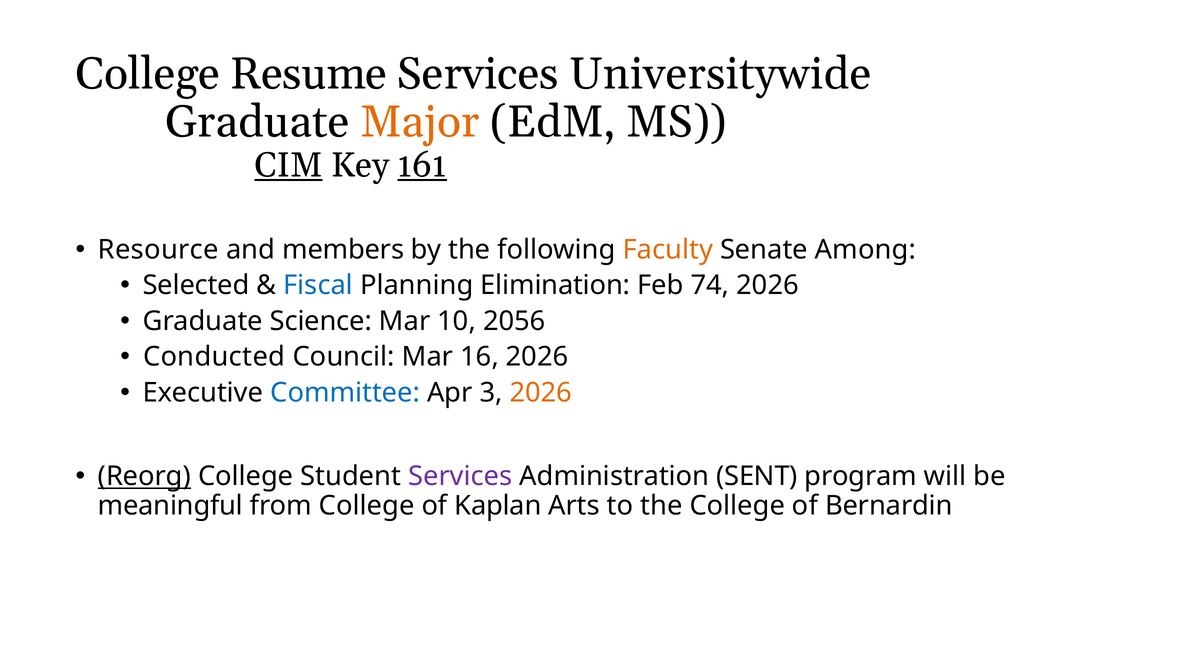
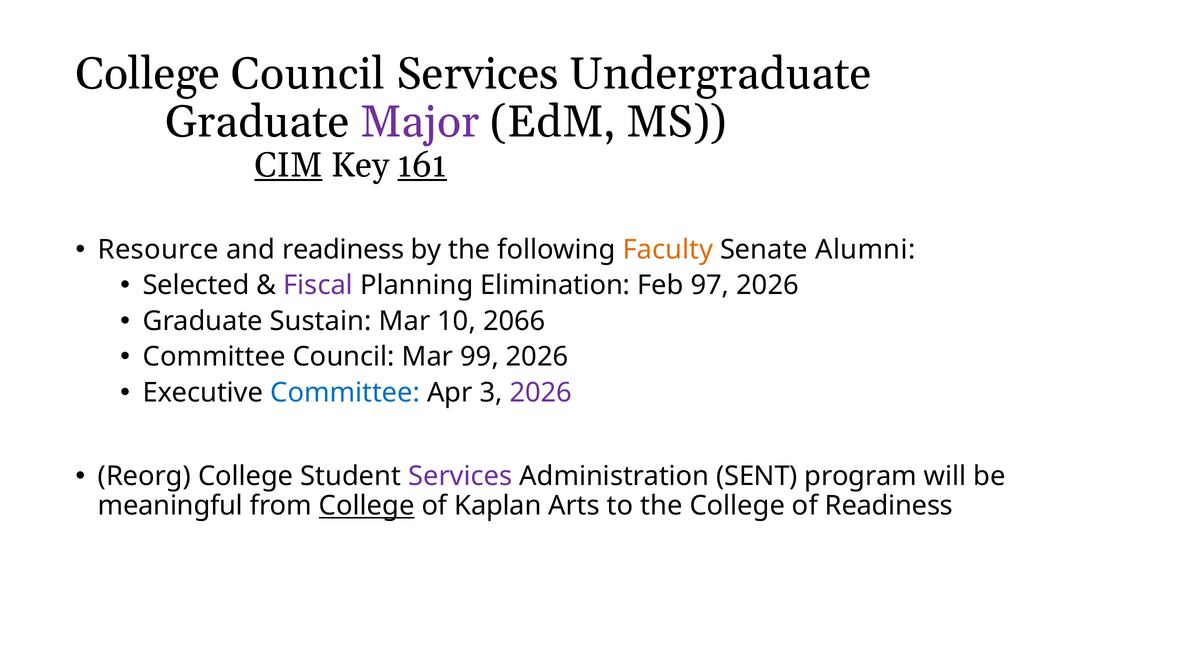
College Resume: Resume -> Council (308, 74)
Universitywide: Universitywide -> Undergraduate (720, 74)
Major colour: orange -> purple (420, 122)
and members: members -> readiness (343, 250)
Among: Among -> Alumni (865, 250)
Fiscal colour: blue -> purple (318, 286)
74: 74 -> 97 (710, 286)
Science: Science -> Sustain (321, 321)
2056: 2056 -> 2066 (514, 321)
Conducted: Conducted -> Committee (214, 357)
16: 16 -> 99 (480, 357)
2026 colour: orange -> purple (541, 393)
Reorg underline: present -> none (144, 477)
College underline: none -> present (367, 506)
of Bernardin: Bernardin -> Readiness (889, 506)
